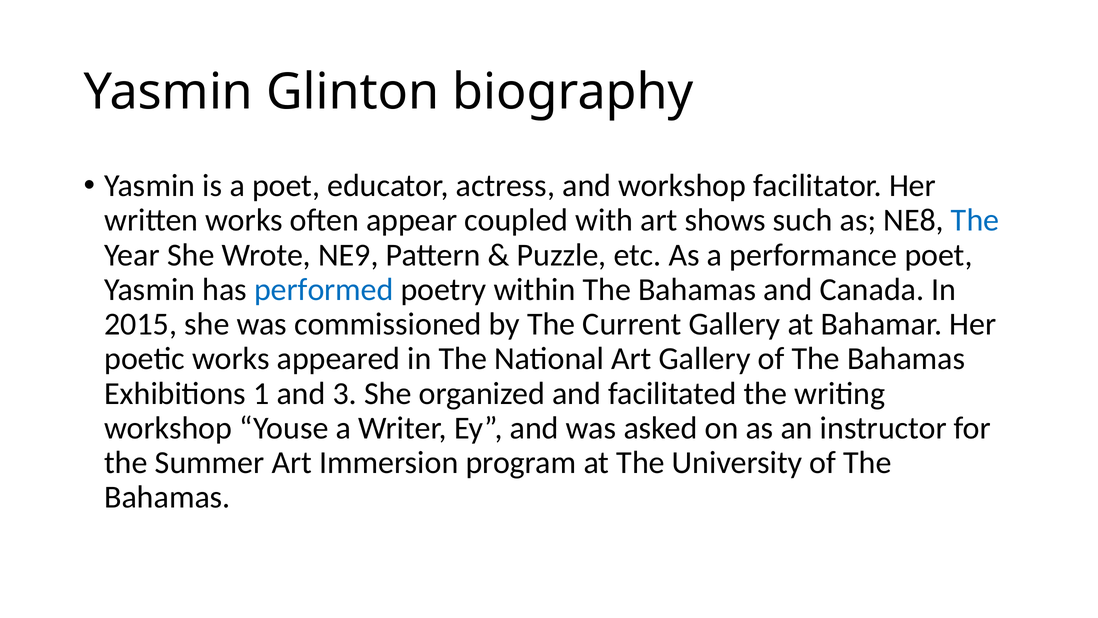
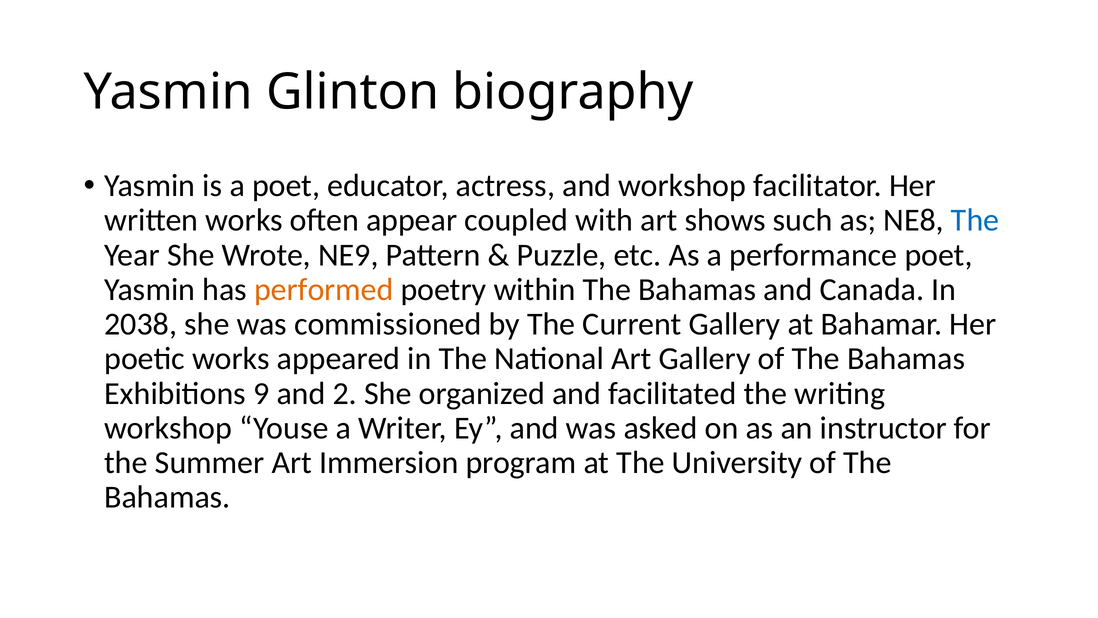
performed colour: blue -> orange (324, 289)
2015: 2015 -> 2038 (141, 324)
1: 1 -> 9 (261, 393)
3: 3 -> 2 (345, 393)
